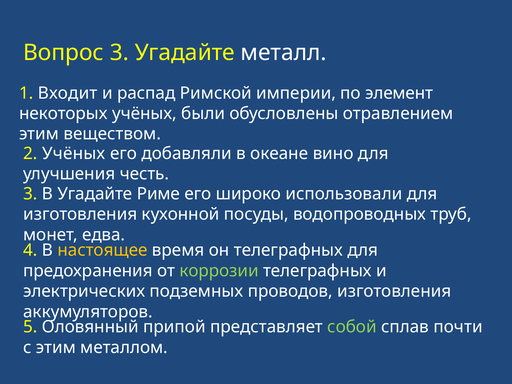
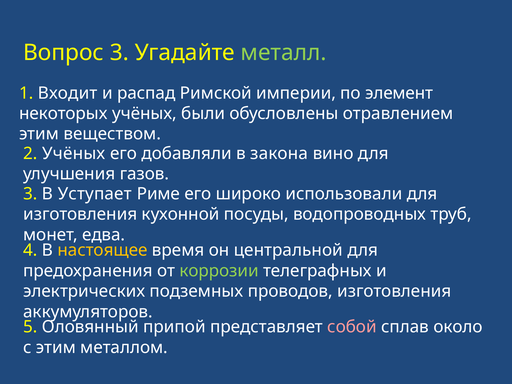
металл colour: white -> light green (284, 53)
океане: океане -> закона (279, 154)
честь: честь -> газов (144, 174)
В Угадайте: Угадайте -> Уступает (95, 194)
он телеграфных: телеграфных -> центральной (288, 250)
собой colour: light green -> pink (352, 327)
почти: почти -> около (458, 327)
